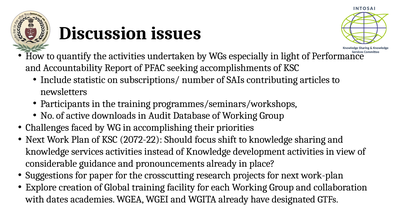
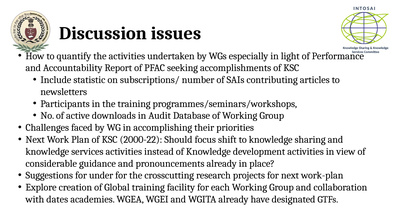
2072-22: 2072-22 -> 2000-22 (141, 140)
paper: paper -> under (101, 175)
